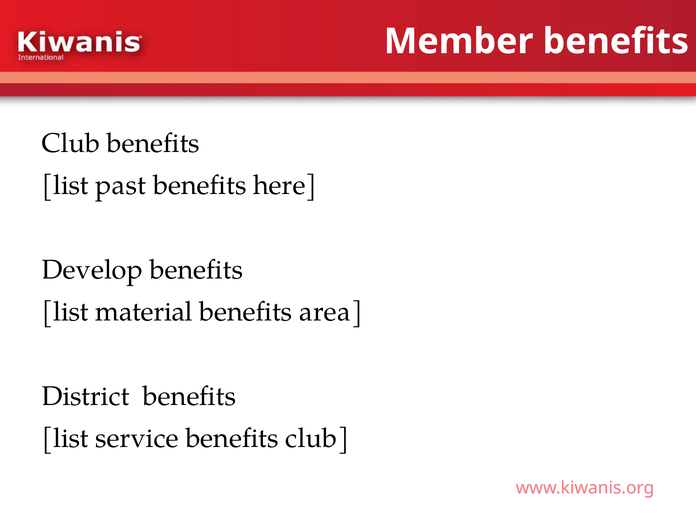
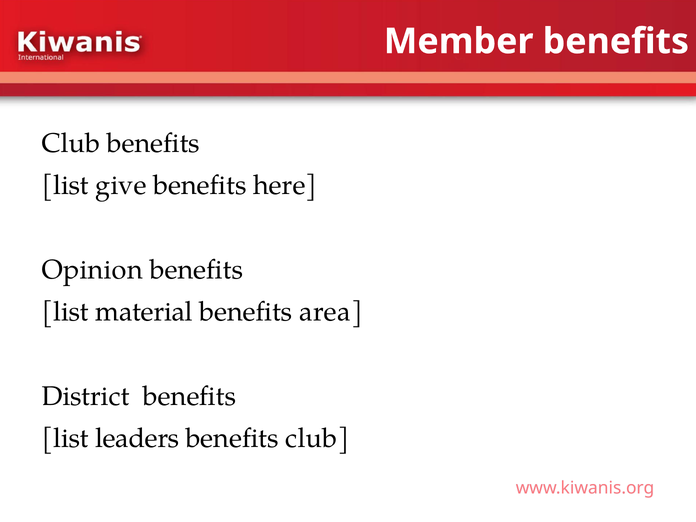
past: past -> give (121, 186)
Develop: Develop -> Opinion (92, 270)
service: service -> leaders (137, 438)
